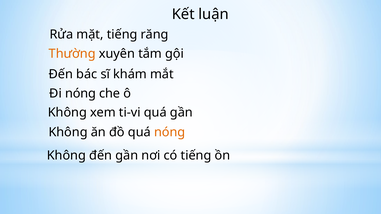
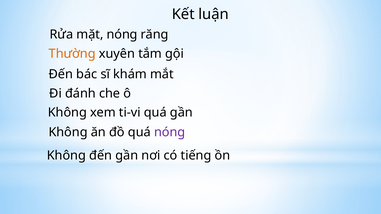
mặt tiếng: tiếng -> nóng (122, 35)
Đi nóng: nóng -> đánh (80, 93)
nóng colour: orange -> purple (170, 132)
